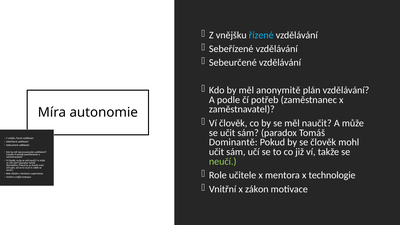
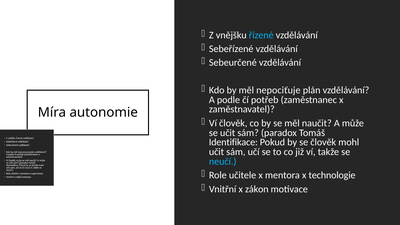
anonymitě: anonymitě -> nepociťuje (278, 90)
Dominantě: Dominantě -> Identifikace (233, 142)
neučí colour: light green -> light blue (223, 162)
